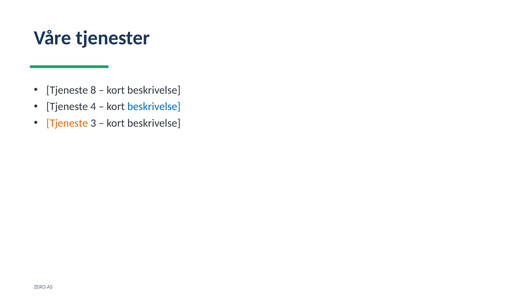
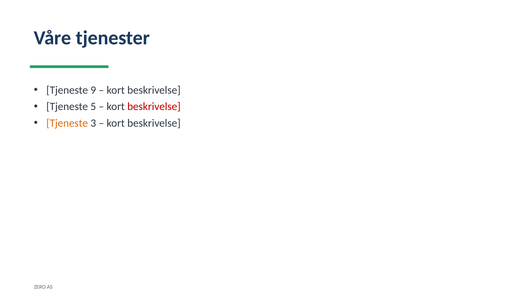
8: 8 -> 9 (93, 90)
4: 4 -> 5 (93, 107)
beskrivelse colour: blue -> red (154, 107)
